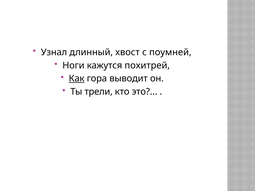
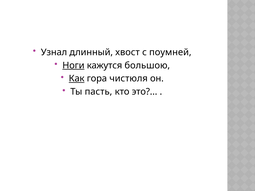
Ноги underline: none -> present (73, 65)
похитрей: похитрей -> большою (147, 65)
выводит: выводит -> чистюля (129, 79)
трели: трели -> пасть (98, 92)
